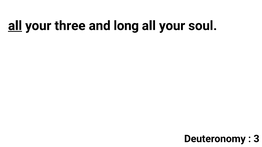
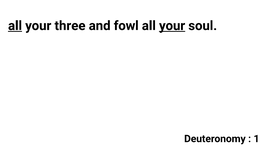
long: long -> fowl (126, 26)
your underline: none -> present (172, 26)
3: 3 -> 1 (256, 139)
